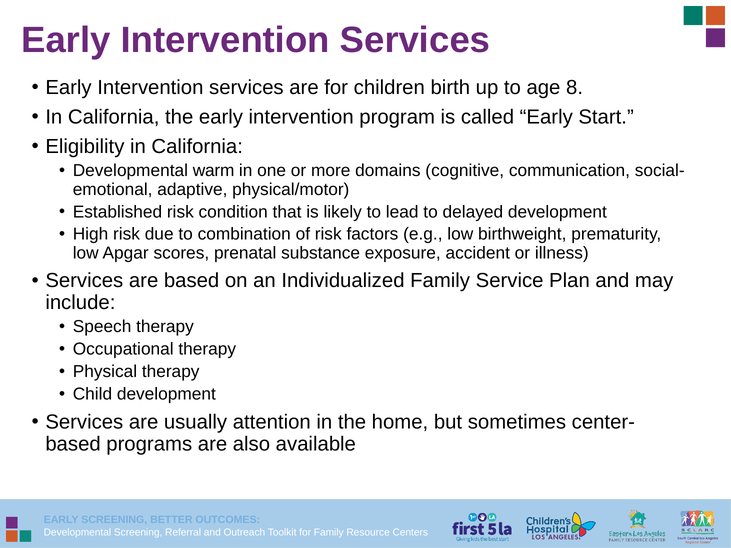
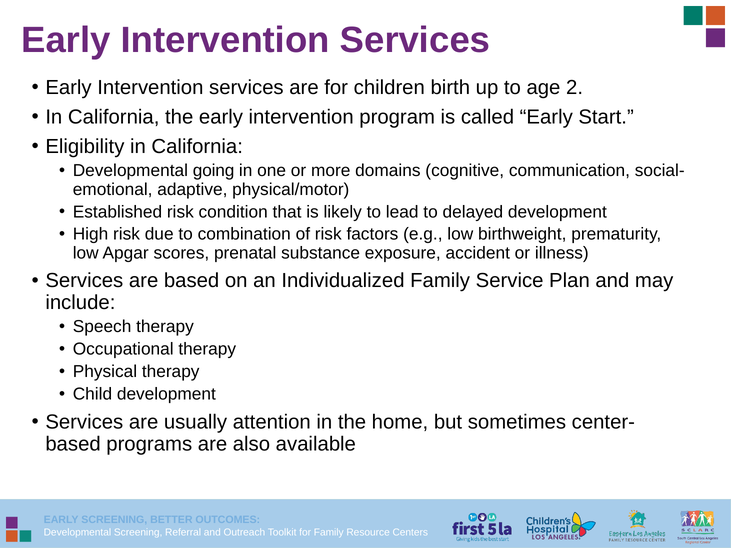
8: 8 -> 2 (575, 88)
warm: warm -> going (214, 171)
